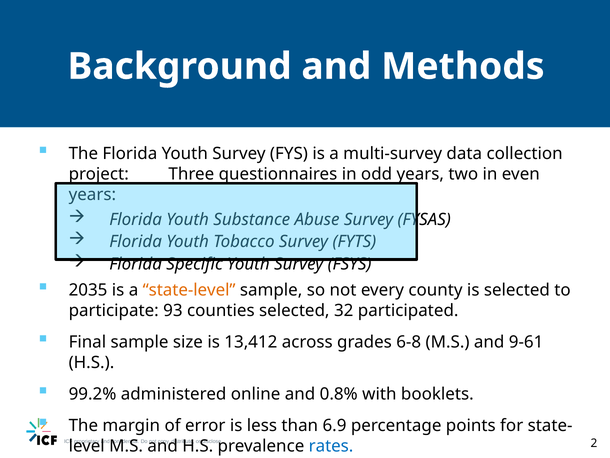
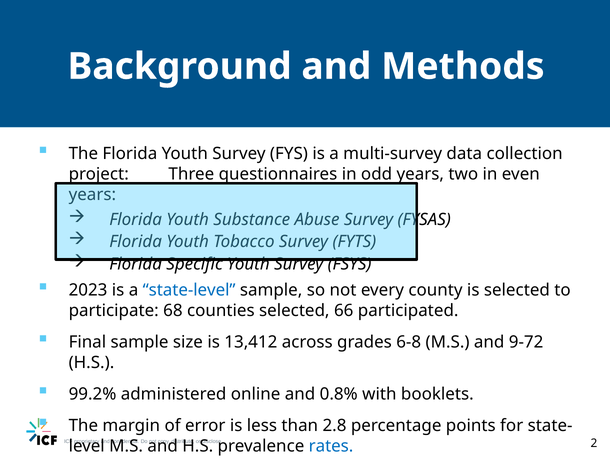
2035: 2035 -> 2023 (88, 290)
state-level colour: orange -> blue (189, 290)
93: 93 -> 68 (173, 310)
32: 32 -> 66 (344, 310)
9-61: 9-61 -> 9-72 (526, 342)
6.9: 6.9 -> 2.8 (334, 425)
